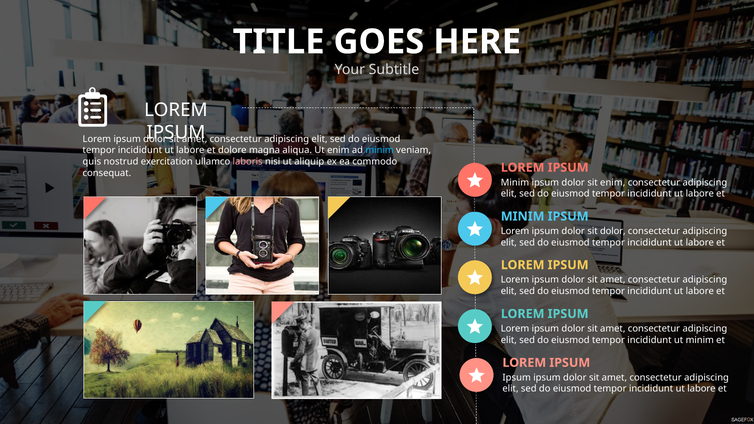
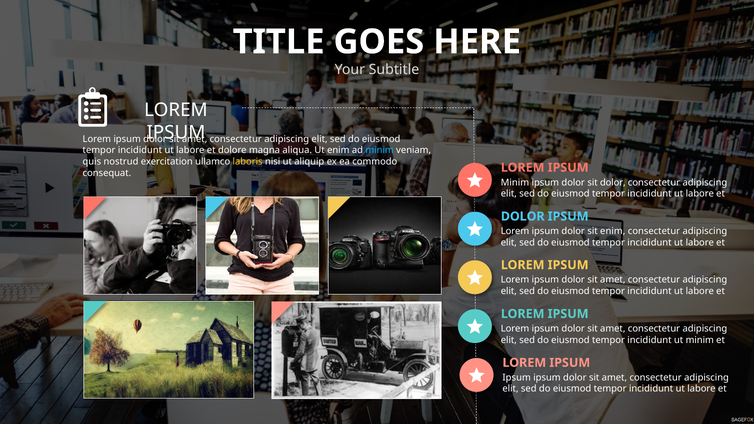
laboris colour: pink -> yellow (248, 162)
sit enim: enim -> dolor (613, 182)
MINIM: MINIM -> DOLOR (523, 216)
sit dolor: dolor -> enim (613, 231)
